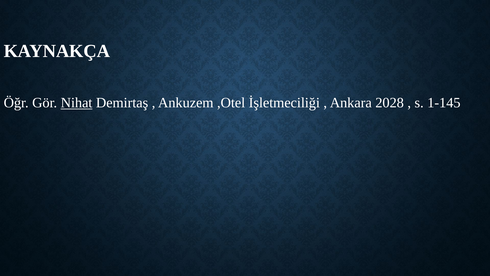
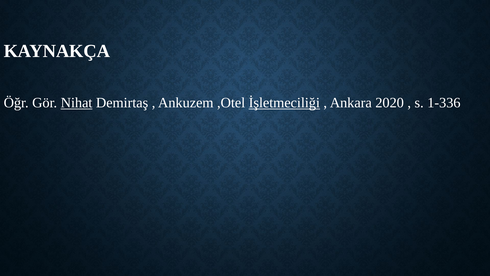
İşletmeciliği underline: none -> present (284, 103)
2028: 2028 -> 2020 (390, 103)
1-145: 1-145 -> 1-336 (444, 103)
